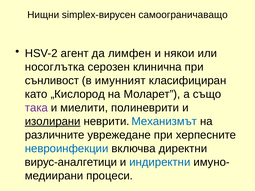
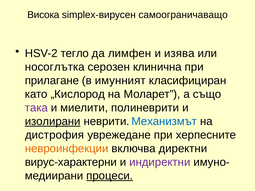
Нищни: Нищни -> Висока (43, 15)
агент: агент -> тегло (75, 53)
някои: някои -> изява (179, 53)
сънливост: сънливост -> прилагане (52, 81)
различните: различните -> дистрофия (55, 135)
невроинфекции colour: blue -> orange (67, 149)
вирус-аналгетици: вирус-аналгетици -> вирус-характерни (71, 162)
индиректни colour: blue -> purple (160, 162)
процеси underline: none -> present (110, 176)
